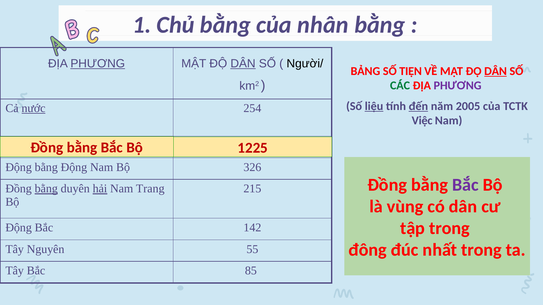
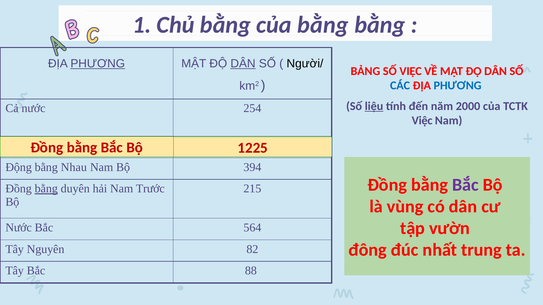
của nhân: nhân -> bằng (323, 25)
SỐ TIỆN: TIỆN -> VIỆC (411, 71)
DÂN underline: present -> none (496, 71)
CÁC colour: green -> blue (400, 86)
PHƯƠNG colour: purple -> blue (458, 86)
đến underline: present -> none (418, 106)
2005: 2005 -> 2000 (468, 106)
nước underline: present -> none (34, 108)
bằng Động: Động -> Nhau (74, 167)
326: 326 -> 394 (252, 167)
hải underline: present -> none (100, 189)
Trang: Trang -> Trước (150, 189)
tập trong: trong -> vườn (450, 229)
Động: Động -> Nước (19, 228)
142: 142 -> 564 (252, 228)
nhất trong: trong -> trung (481, 250)
55: 55 -> 82 (252, 250)
85: 85 -> 88 (251, 271)
